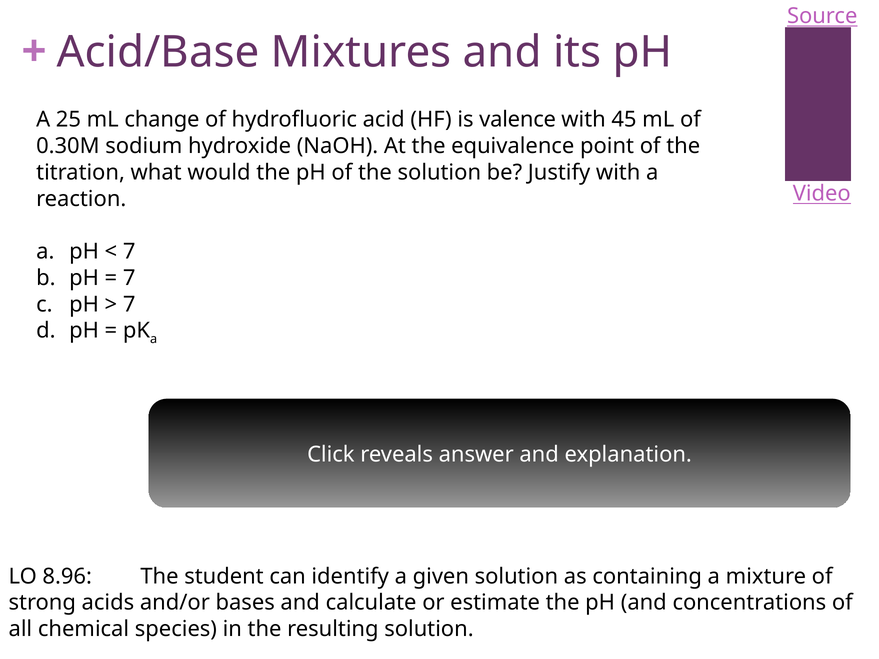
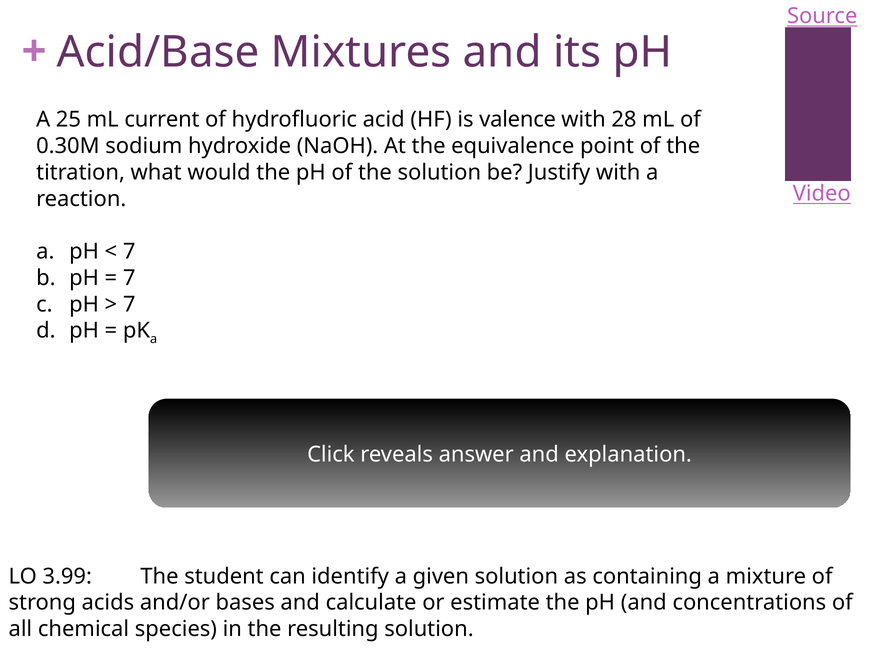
change: change -> current (162, 120)
45: 45 -> 28 (624, 120)
8.96: 8.96 -> 3.99 (67, 576)
